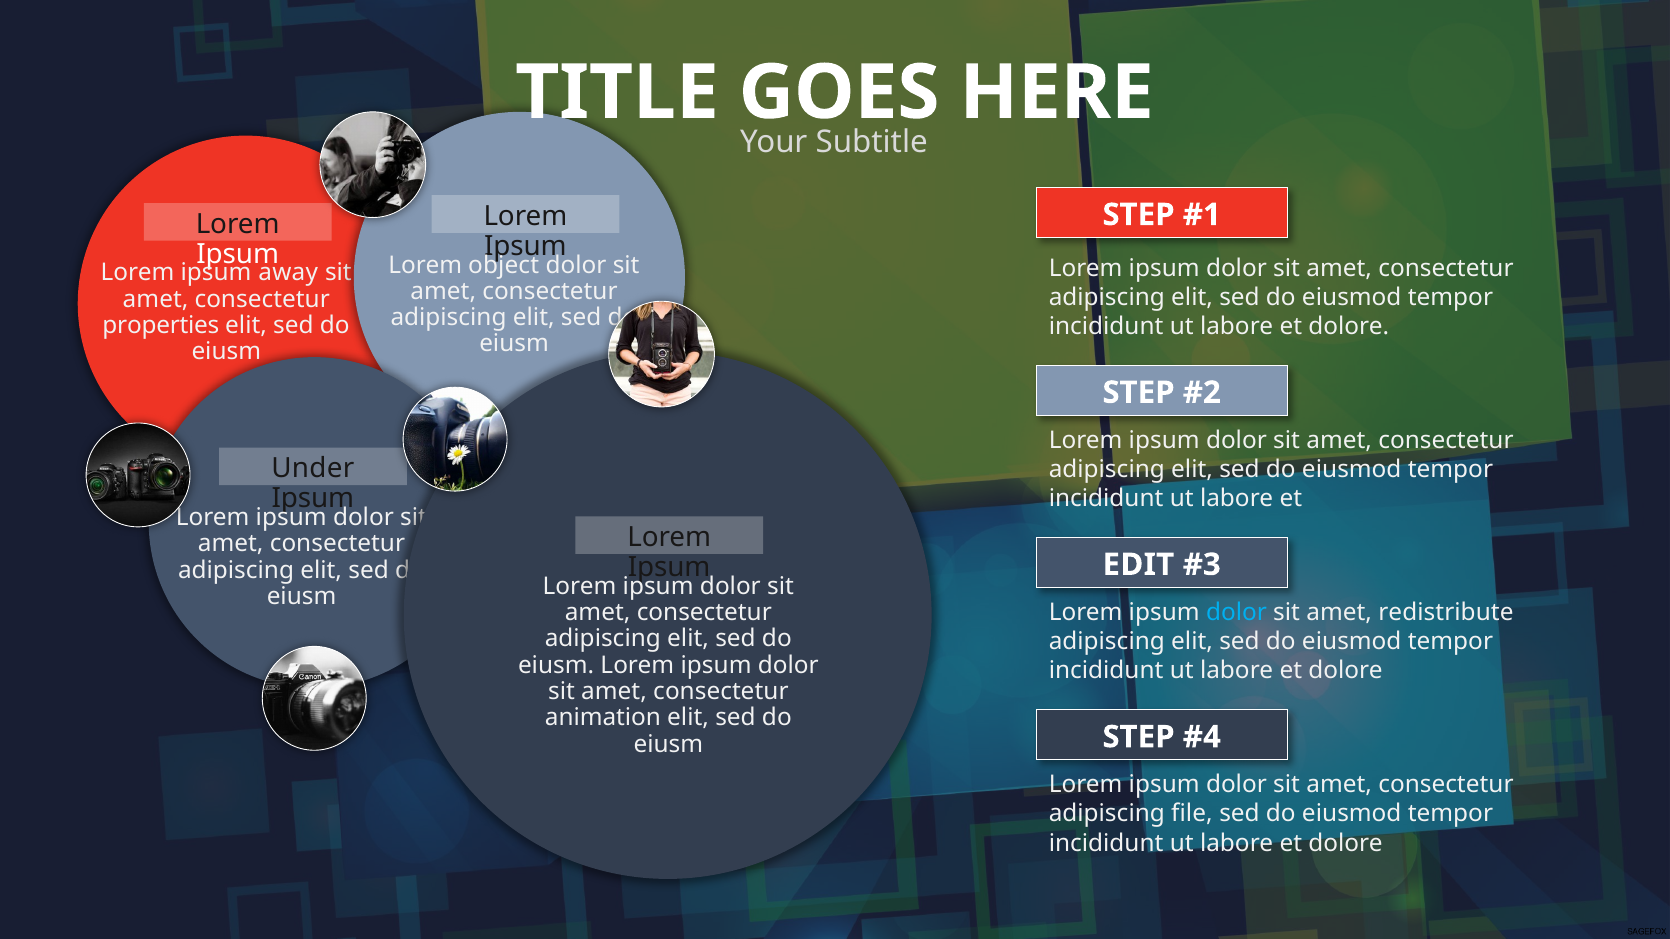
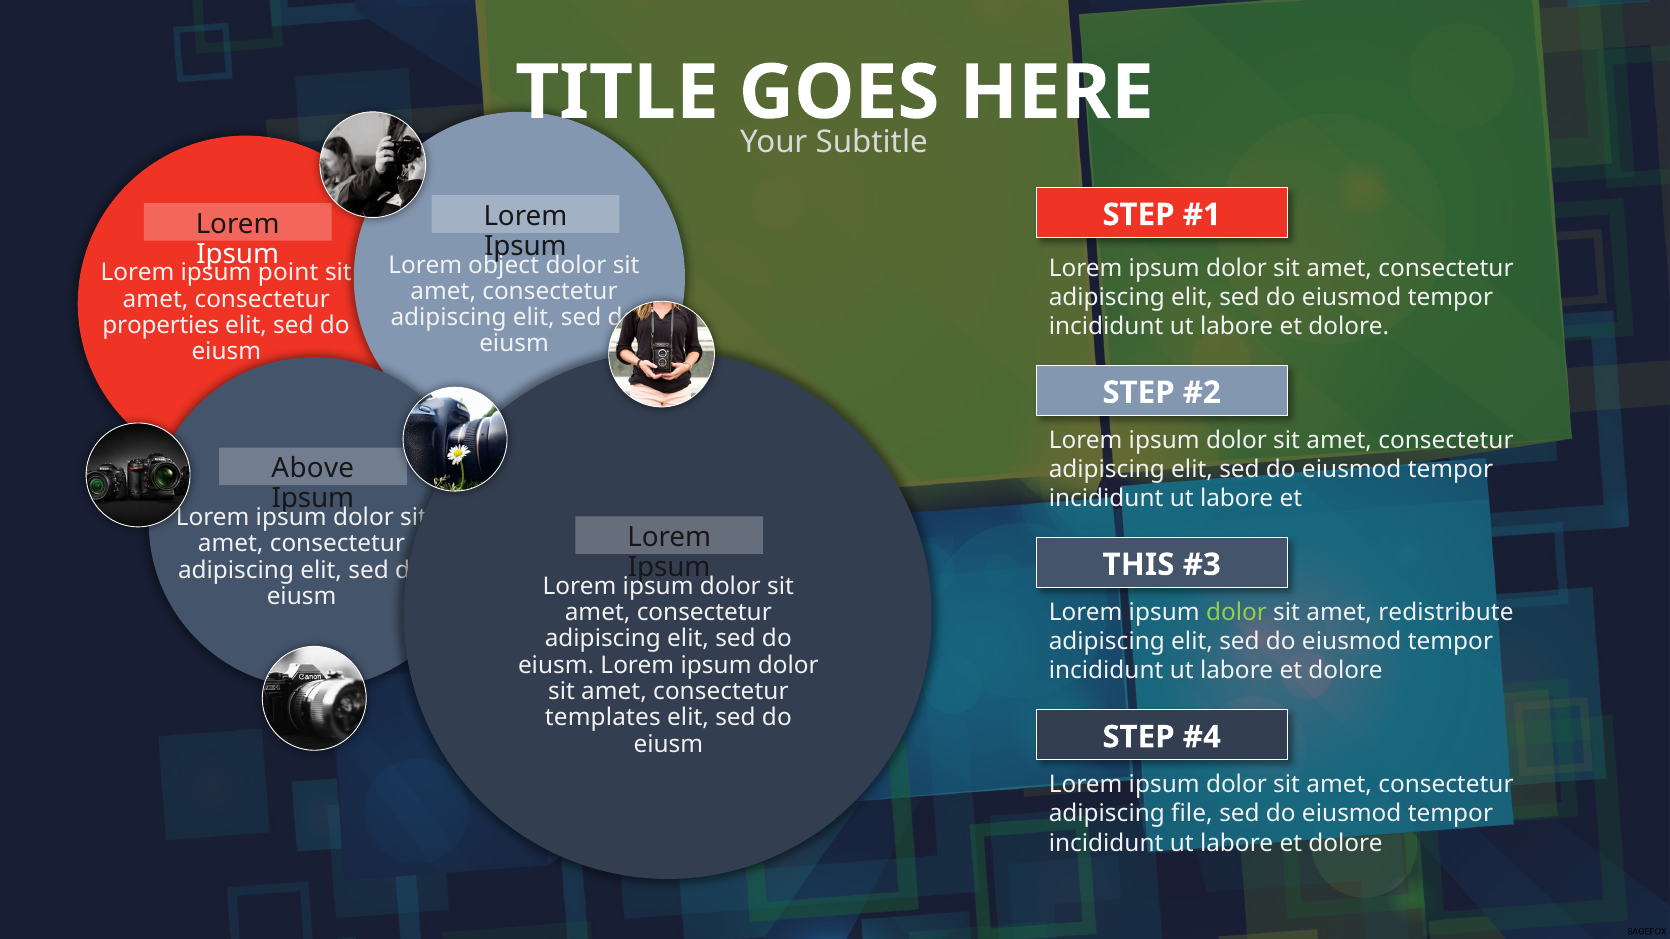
away: away -> point (288, 273)
Under: Under -> Above (313, 469)
EDIT: EDIT -> THIS (1138, 565)
dolor colour: light blue -> light green (1236, 612)
animation: animation -> templates (603, 718)
